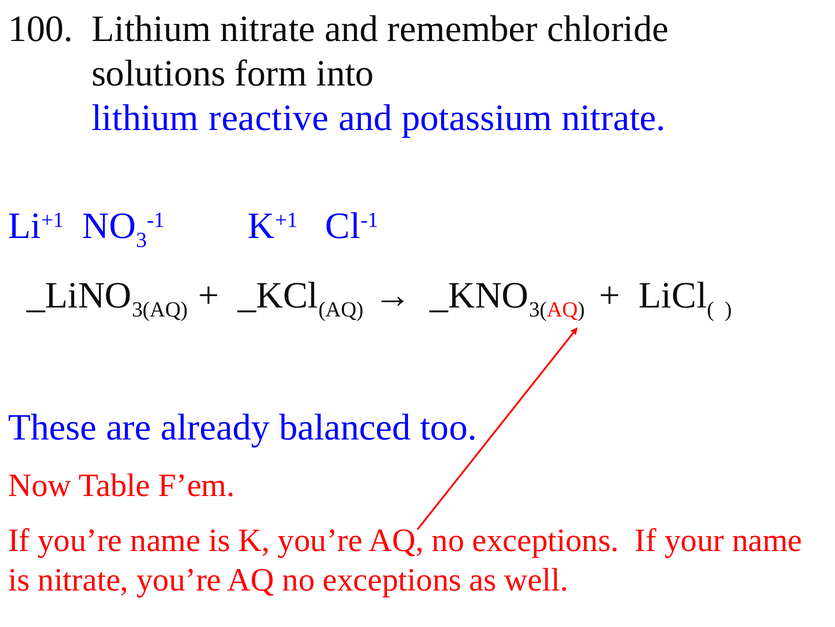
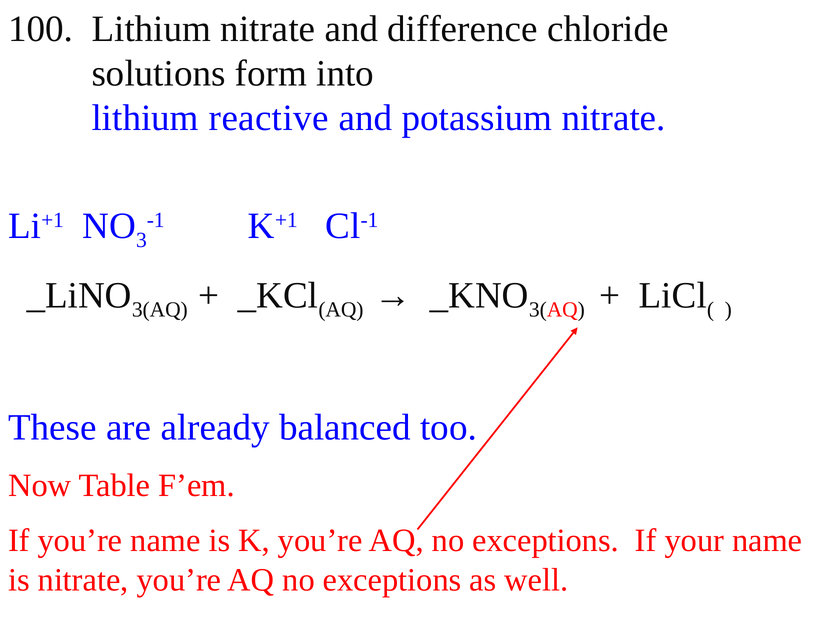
remember: remember -> difference (463, 29)
